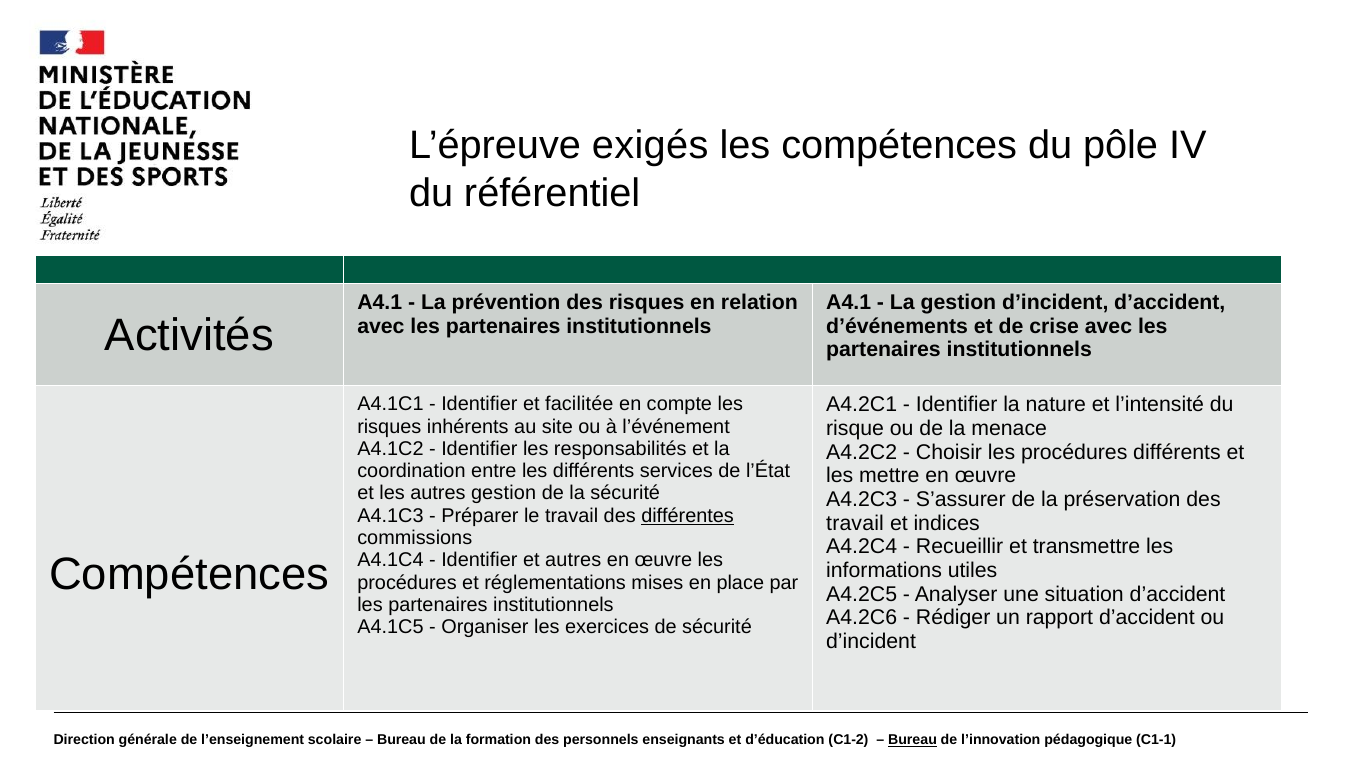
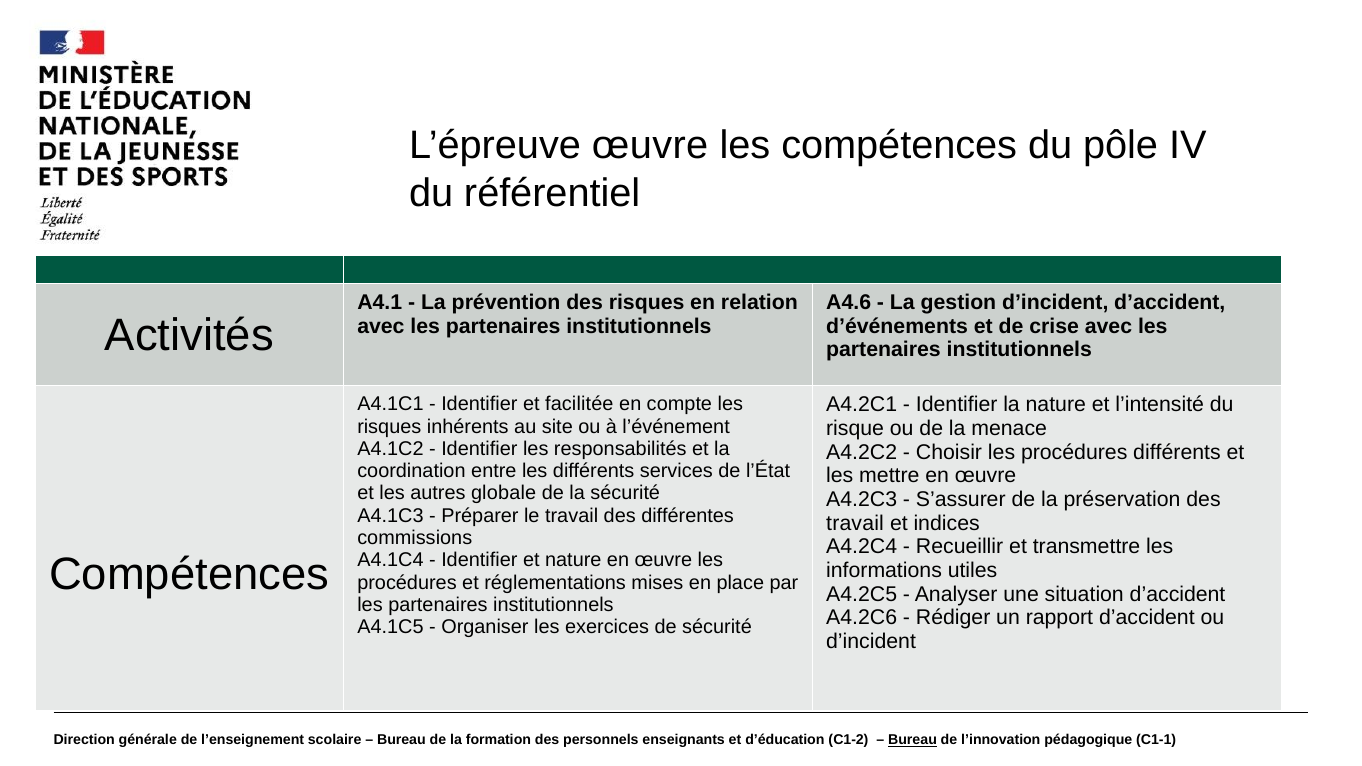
L’épreuve exigés: exigés -> œuvre (650, 145)
A4.1: A4.1 -> A4.6 (849, 302)
autres gestion: gestion -> globale (504, 493)
différentes underline: present -> none (688, 516)
et autres: autres -> nature (573, 560)
